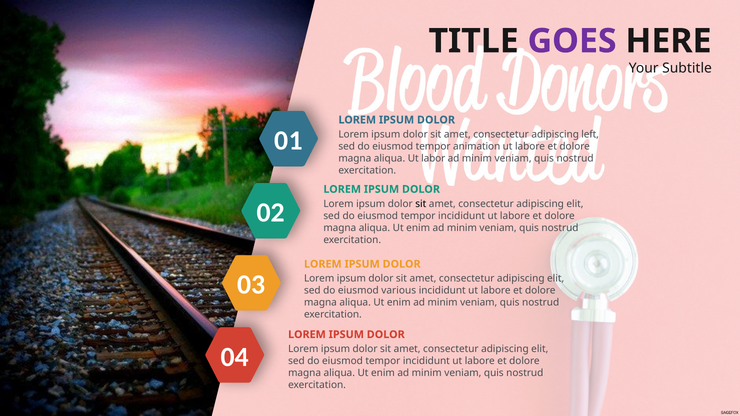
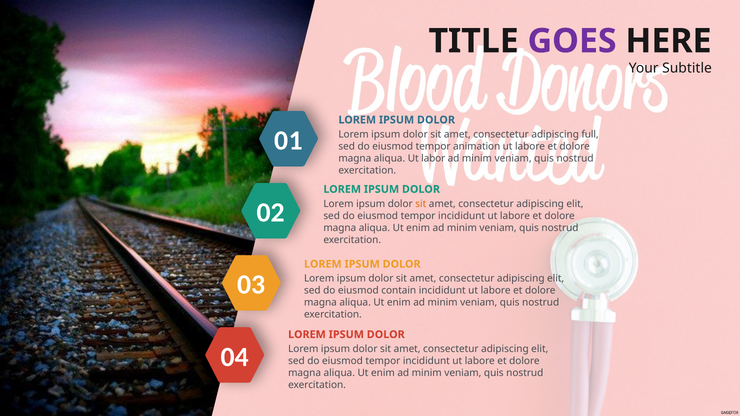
left: left -> full (590, 134)
sit colour: black -> orange (421, 204)
various: various -> contain (399, 291)
